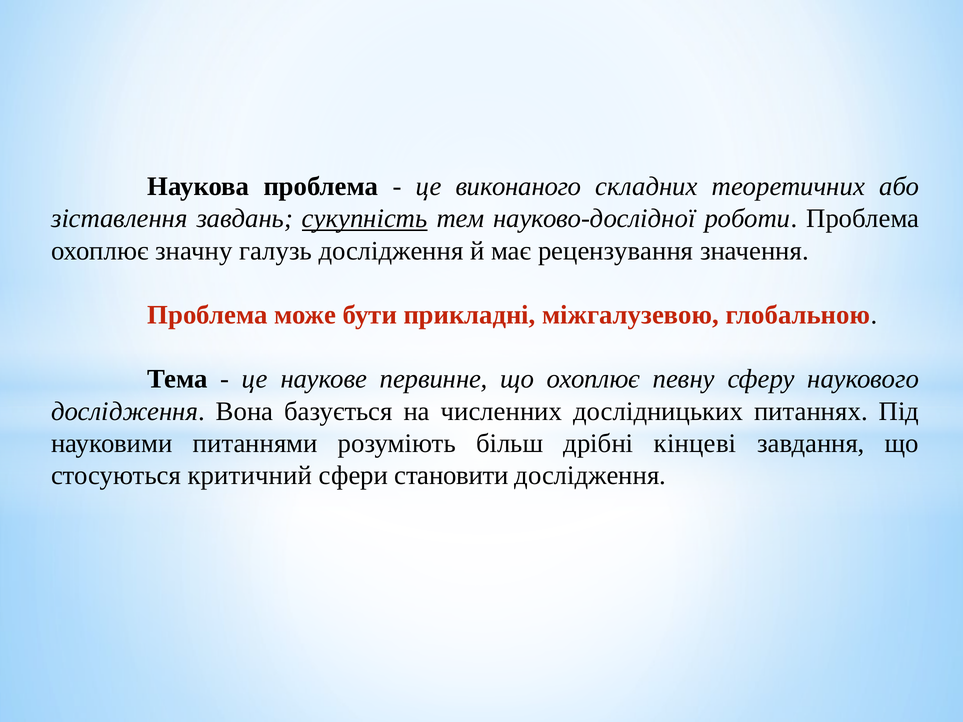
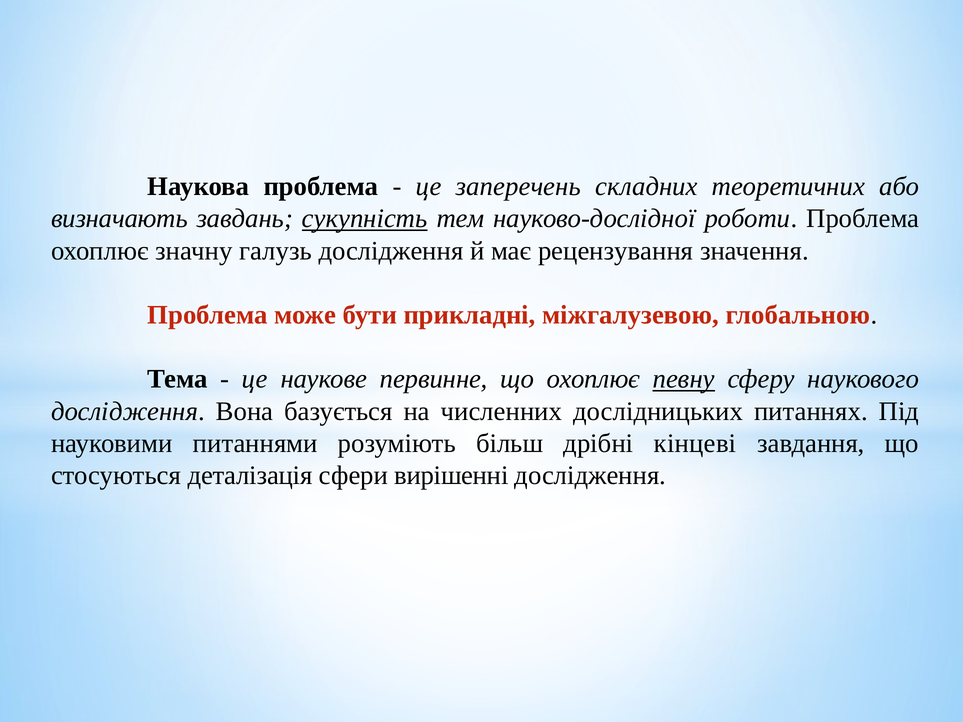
виконаного: виконаного -> заперечень (518, 187)
зіставлення: зіставлення -> визначають (119, 219)
певну underline: none -> present (684, 379)
критичний: критичний -> деталізація (250, 476)
становити: становити -> вирішенні (451, 476)
